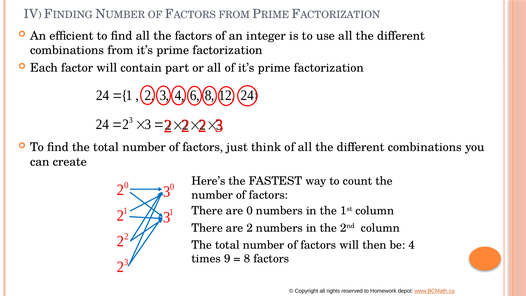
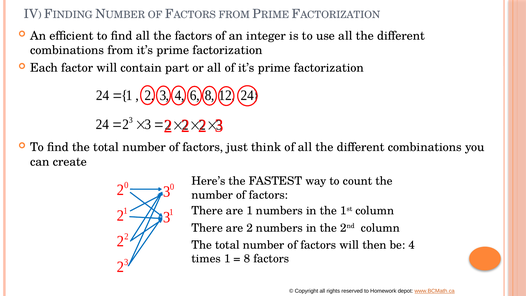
are 0: 0 -> 1 (250, 211)
times 9: 9 -> 1 (227, 259)
